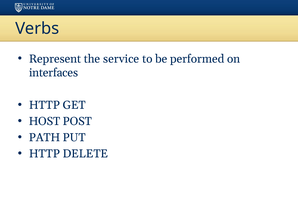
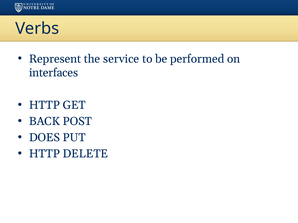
HOST: HOST -> BACK (44, 122)
PATH: PATH -> DOES (45, 138)
